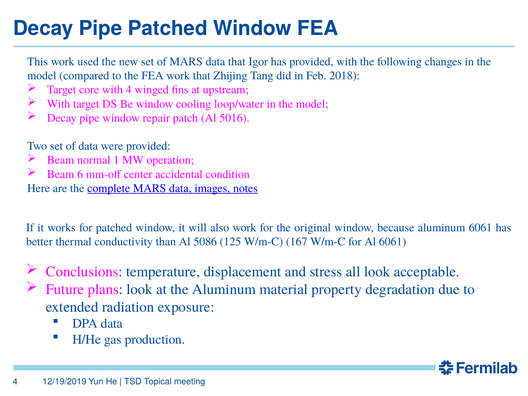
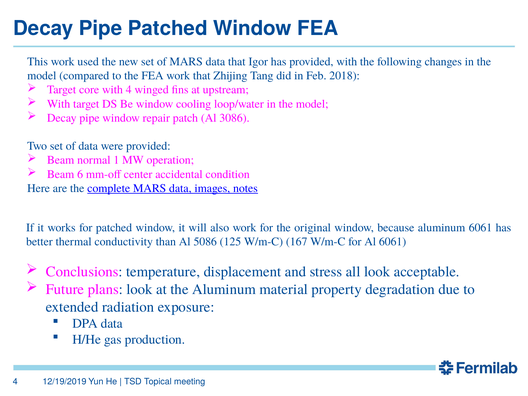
5016: 5016 -> 3086 (234, 118)
